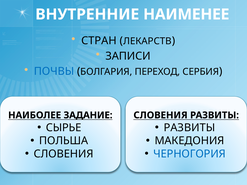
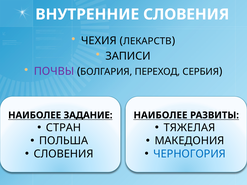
ВНУТРЕННИЕ НАИМЕНЕЕ: НАИМЕНЕЕ -> СЛОВЕНИЯ (186, 14)
СТРАН: СТРАН -> ЧЕХИЯ (99, 41)
ПОЧВЫ colour: blue -> purple (54, 71)
СЛОВЕНИЯ: СЛОВЕНИЯ -> НАИБОЛЕЕ (161, 115)
СЫРЬЕ: СЫРЬЕ -> СТРАН (64, 128)
РАЗВИТЫ: РАЗВИТЫ -> ТЯЖЕЛАЯ (189, 128)
